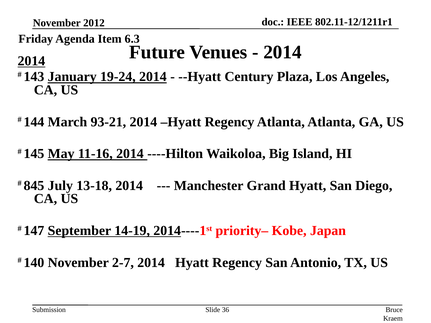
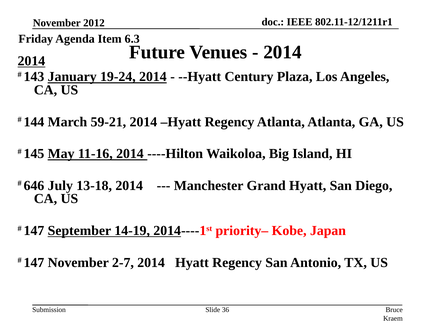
93-21: 93-21 -> 59-21 (108, 122)
845: 845 -> 646 (34, 186)
140: 140 -> 147 (34, 263)
